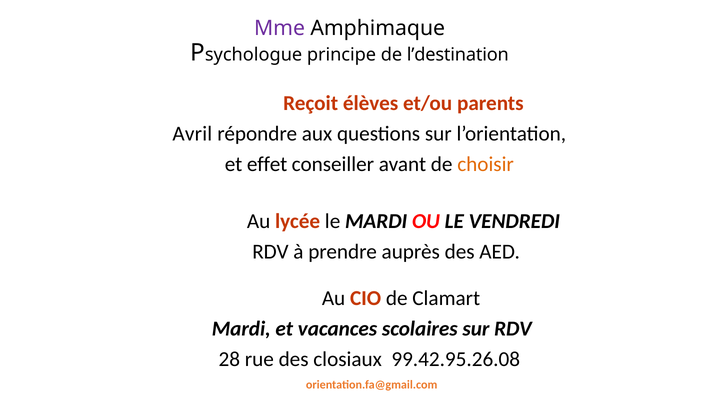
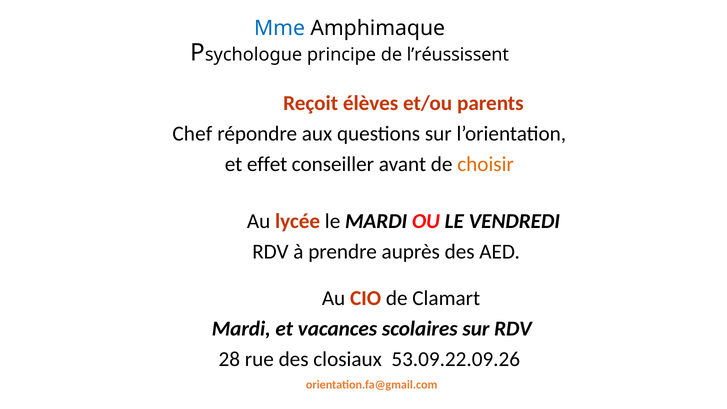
Mme colour: purple -> blue (279, 28)
l’destination: l’destination -> l’réussissent (458, 55)
Avril: Avril -> Chef (192, 134)
99.42.95.26.08: 99.42.95.26.08 -> 53.09.22.09.26 (456, 359)
